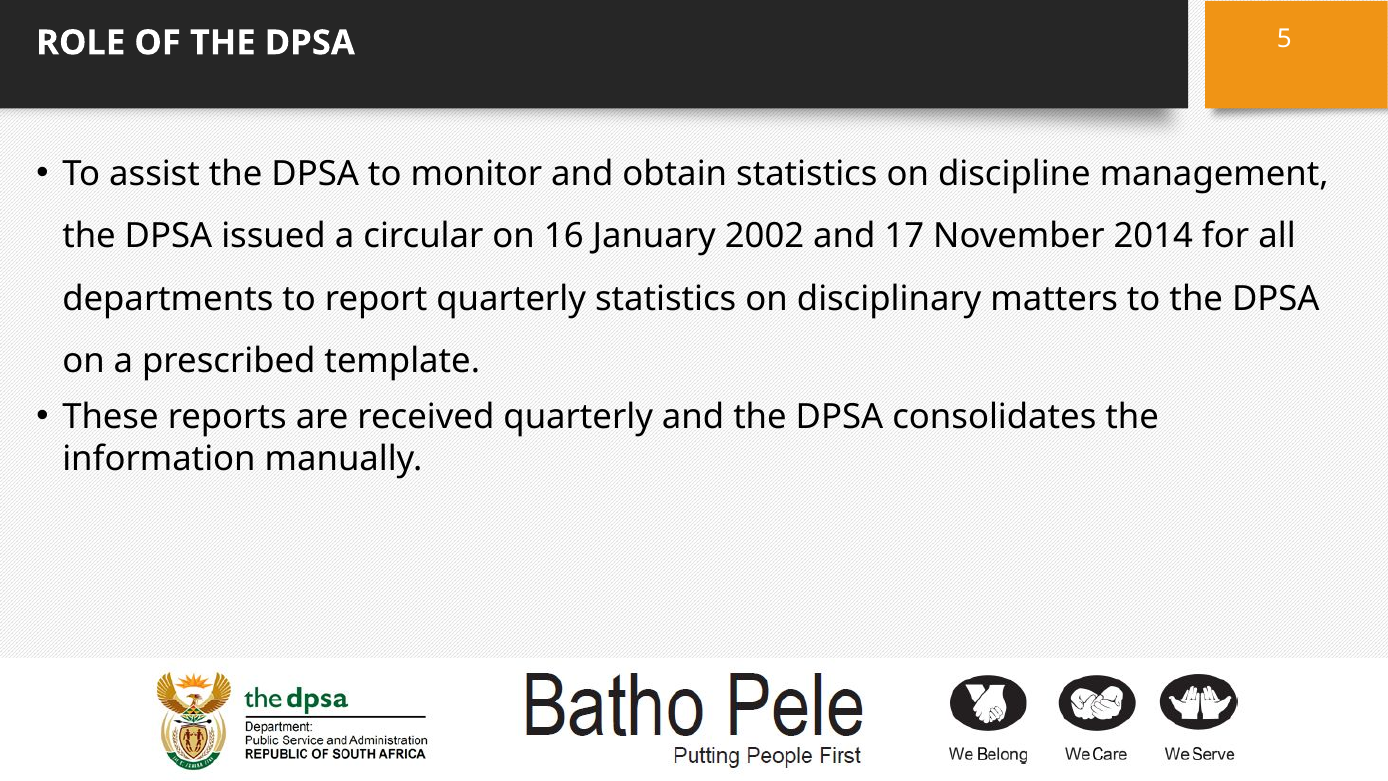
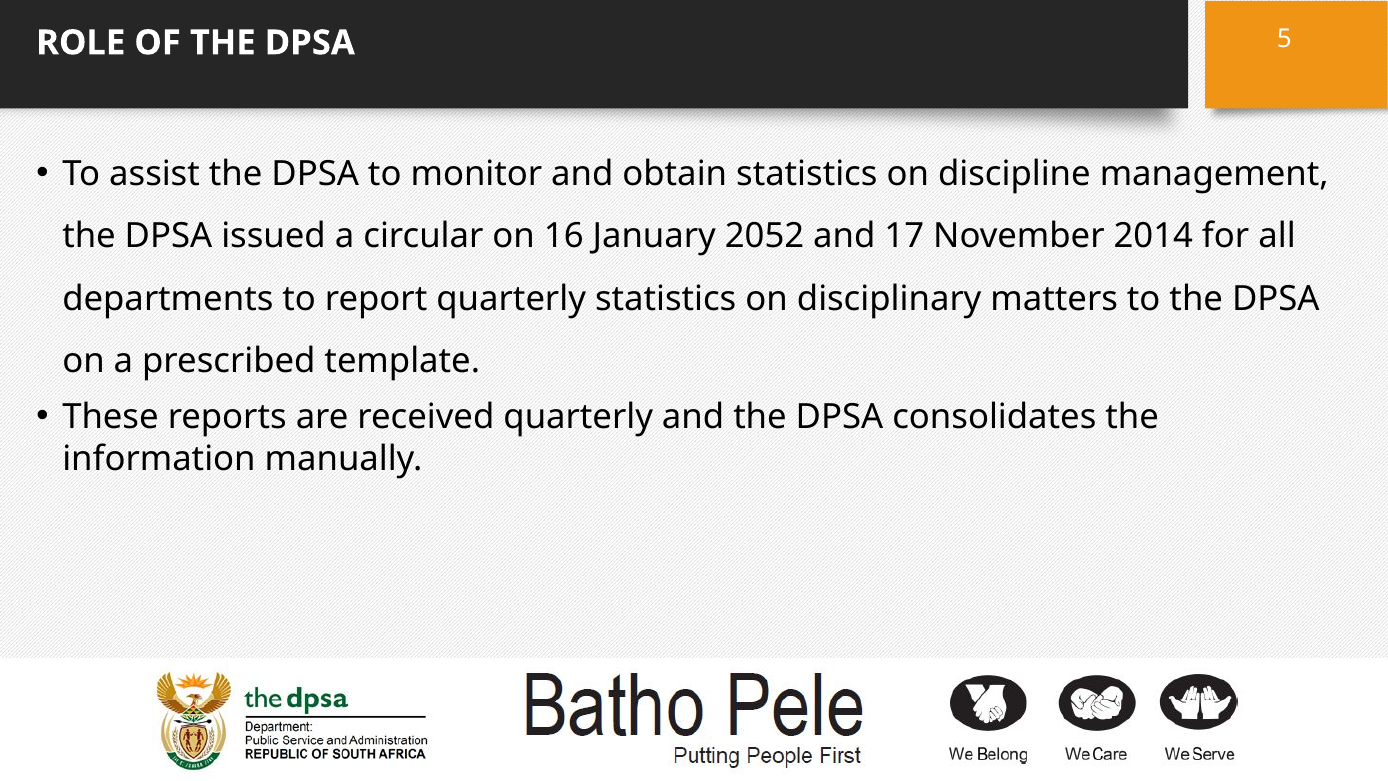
2002: 2002 -> 2052 (765, 236)
